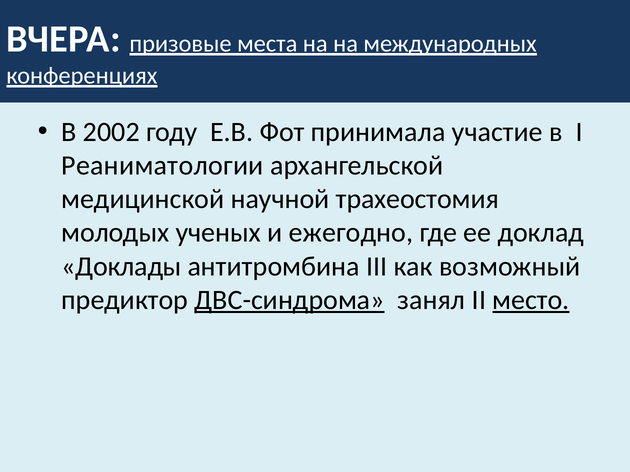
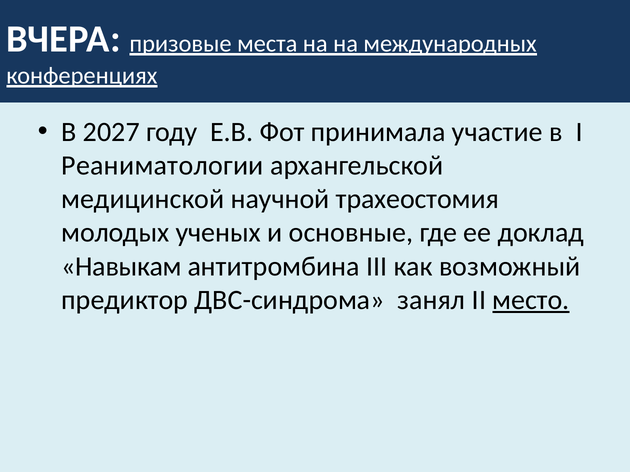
2002: 2002 -> 2027 (111, 132)
ежегодно: ежегодно -> основные (351, 233)
Доклады: Доклады -> Навыкам (121, 267)
ДВС-синдрома underline: present -> none (290, 300)
